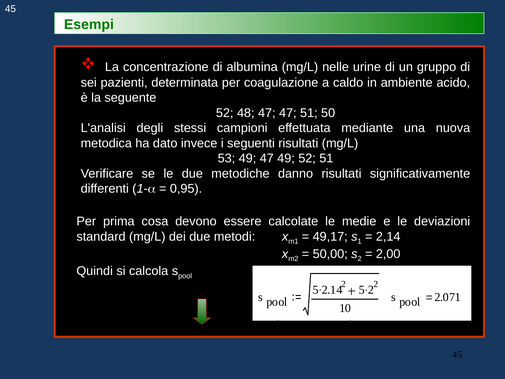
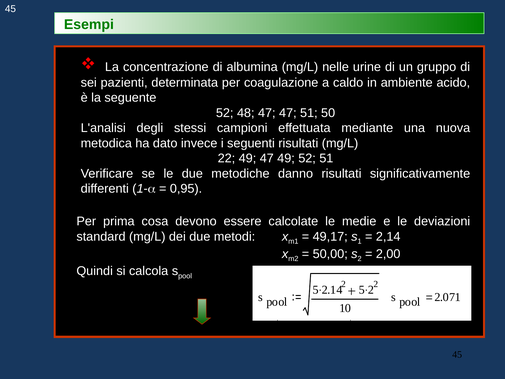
53: 53 -> 22 (226, 158)
